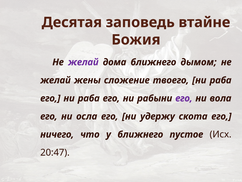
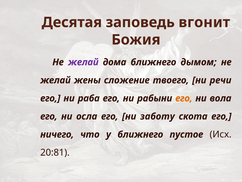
втайне: втайне -> вгонит (204, 22)
твоего ни раба: раба -> речи (221, 80)
его colour: purple -> orange (184, 98)
удержу: удержу -> заботу (157, 116)
20:47: 20:47 -> 20:81 (55, 152)
